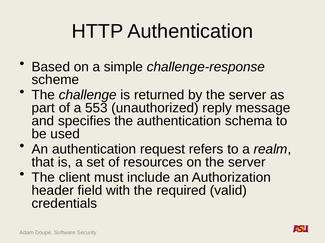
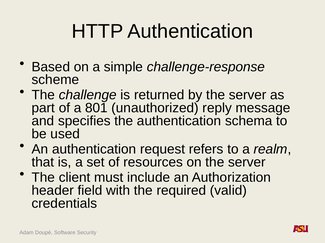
553: 553 -> 801 (96, 108)
